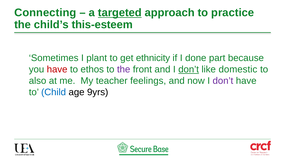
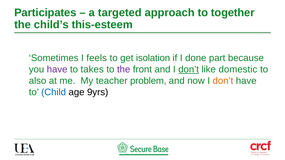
Connecting: Connecting -> Participates (45, 13)
targeted underline: present -> none (120, 13)
practice: practice -> together (233, 13)
plant: plant -> feels (97, 58)
ethnicity: ethnicity -> isolation (153, 58)
have colour: red -> purple (57, 70)
ethos: ethos -> takes (92, 70)
feelings: feelings -> problem (148, 81)
don’t colour: purple -> orange (223, 81)
